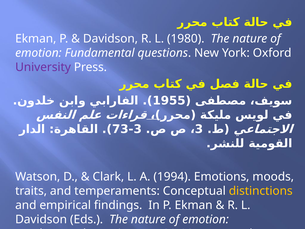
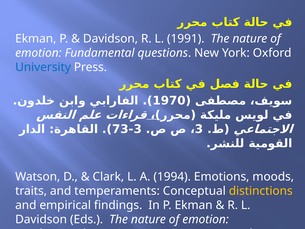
1980: 1980 -> 1991 (186, 39)
University colour: purple -> blue (43, 67)
1955: 1955 -> 1970 (169, 100)
